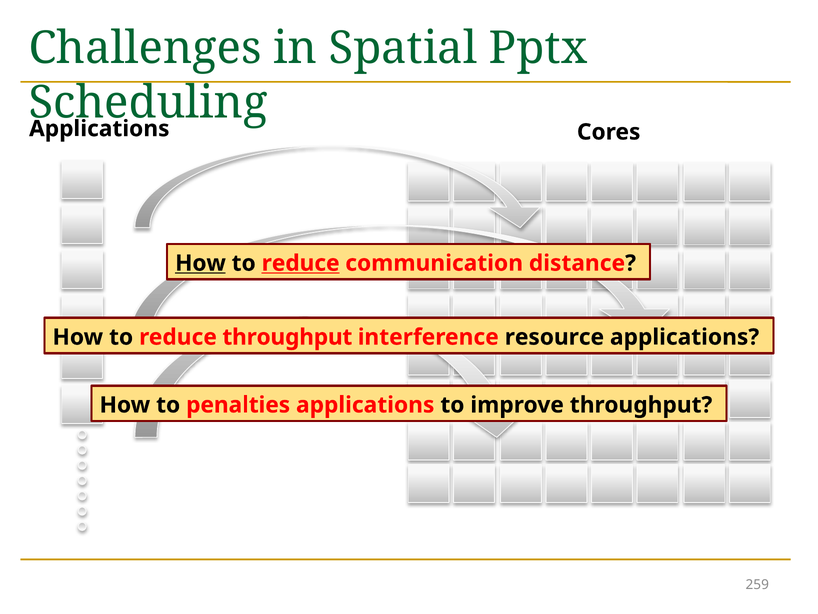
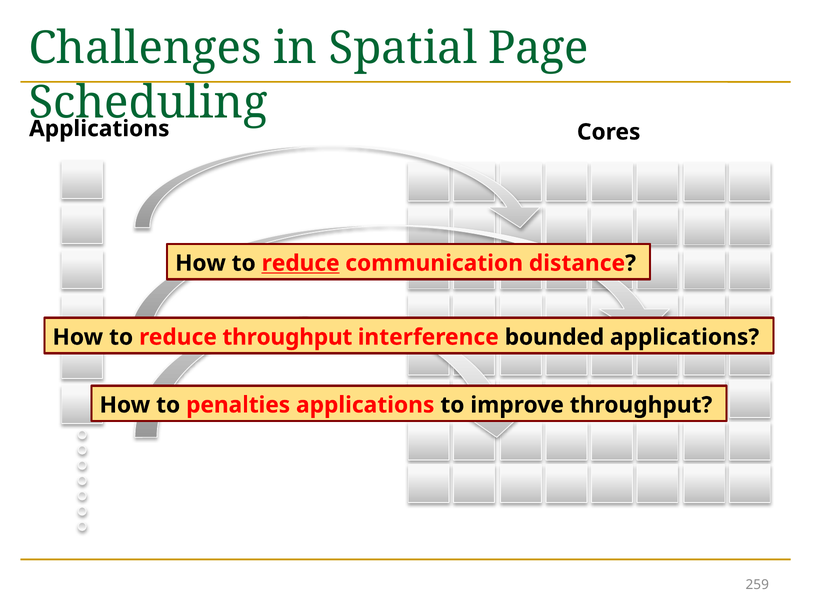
Pptx: Pptx -> Page (539, 48)
How underline: present -> none (200, 263)
resource: resource -> bounded (554, 337)
